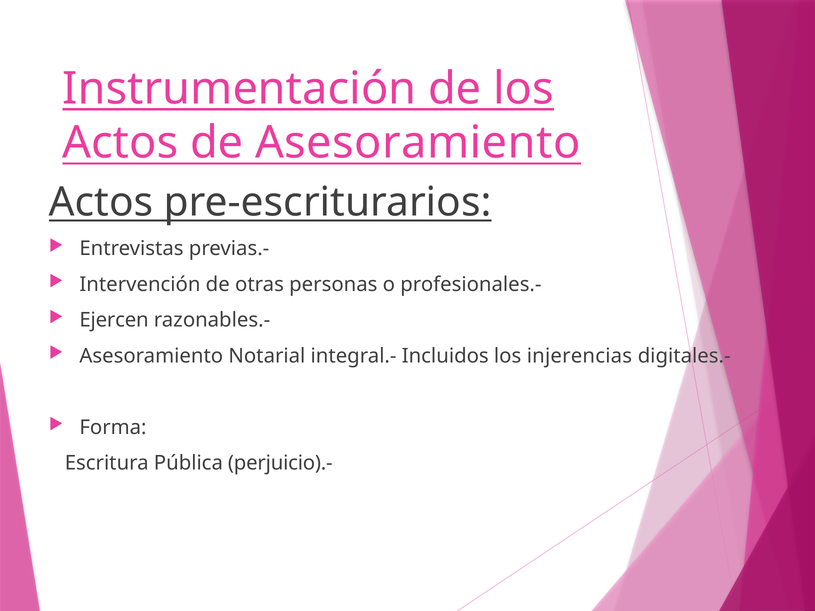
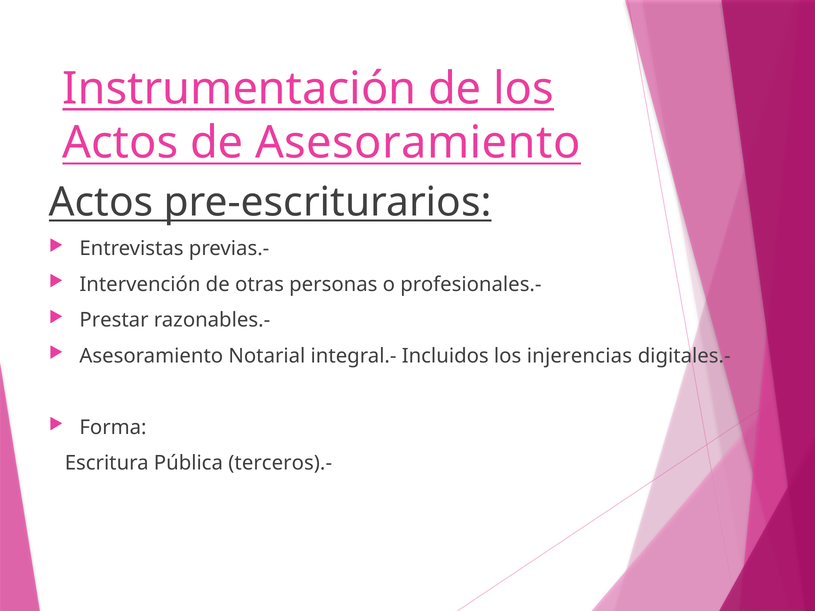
Ejercen: Ejercen -> Prestar (114, 320)
perjuicio).-: perjuicio).- -> terceros).- (280, 463)
